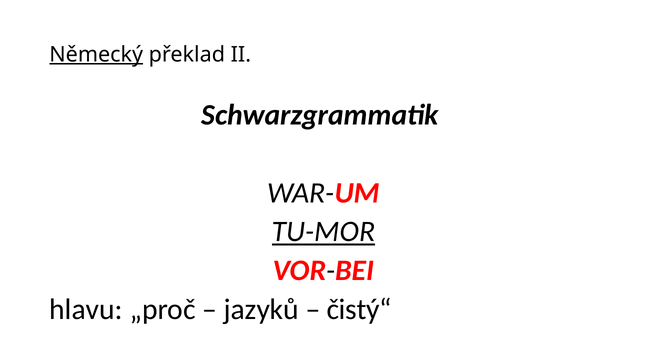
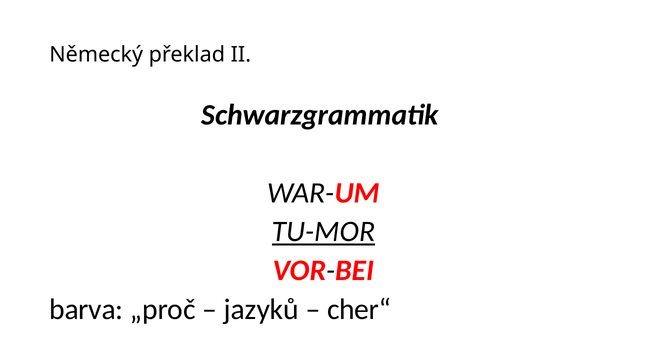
Německý underline: present -> none (96, 54)
hlavu: hlavu -> barva (86, 309)
čistý“: čistý“ -> cher“ (359, 309)
